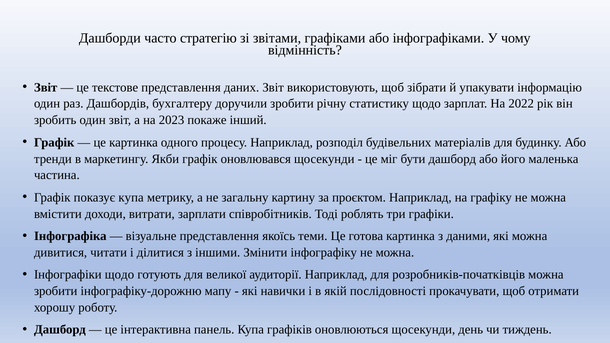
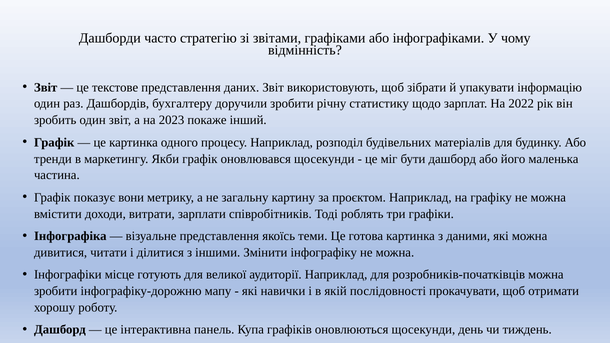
показує купа: купа -> вони (131, 198)
Інфографіки щодо: щодо -> місце (120, 275)
